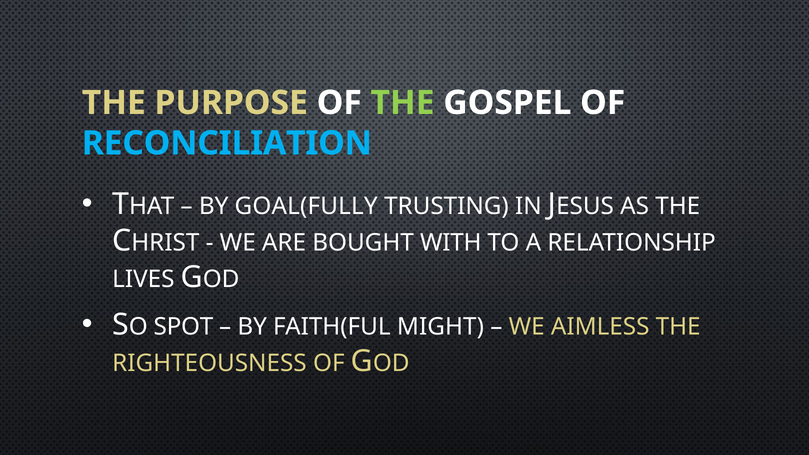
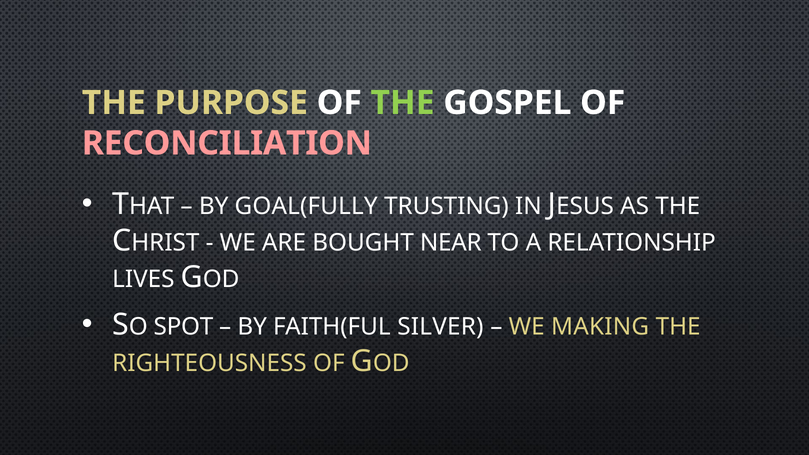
RECONCILIATION colour: light blue -> pink (227, 143)
WITH: WITH -> NEAR (451, 243)
MIGHT: MIGHT -> SILVER (440, 327)
AIMLESS: AIMLESS -> MAKING (600, 327)
